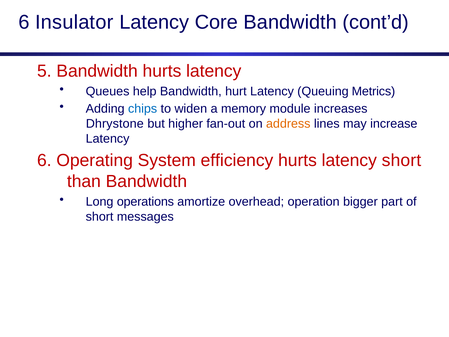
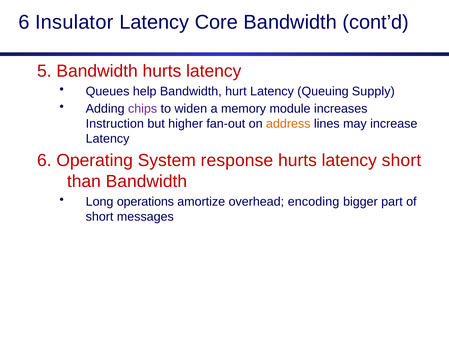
Metrics: Metrics -> Supply (373, 91)
chips colour: blue -> purple (143, 109)
Dhrystone: Dhrystone -> Instruction (115, 124)
efficiency: efficiency -> response (237, 160)
operation: operation -> encoding (314, 202)
